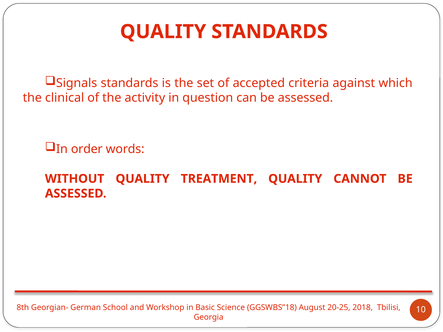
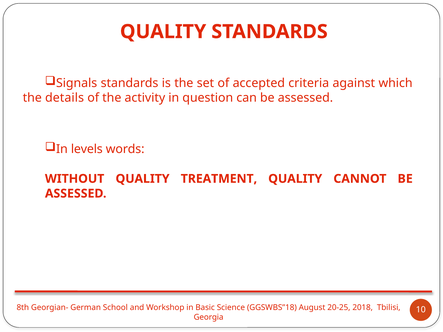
clinical: clinical -> details (65, 98)
order: order -> levels (87, 149)
